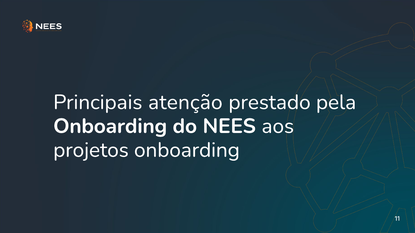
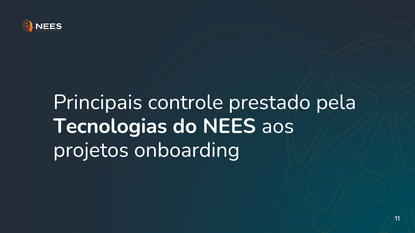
atenção: atenção -> controle (186, 102)
Onboarding: Onboarding -> Tecnologias (110, 126)
